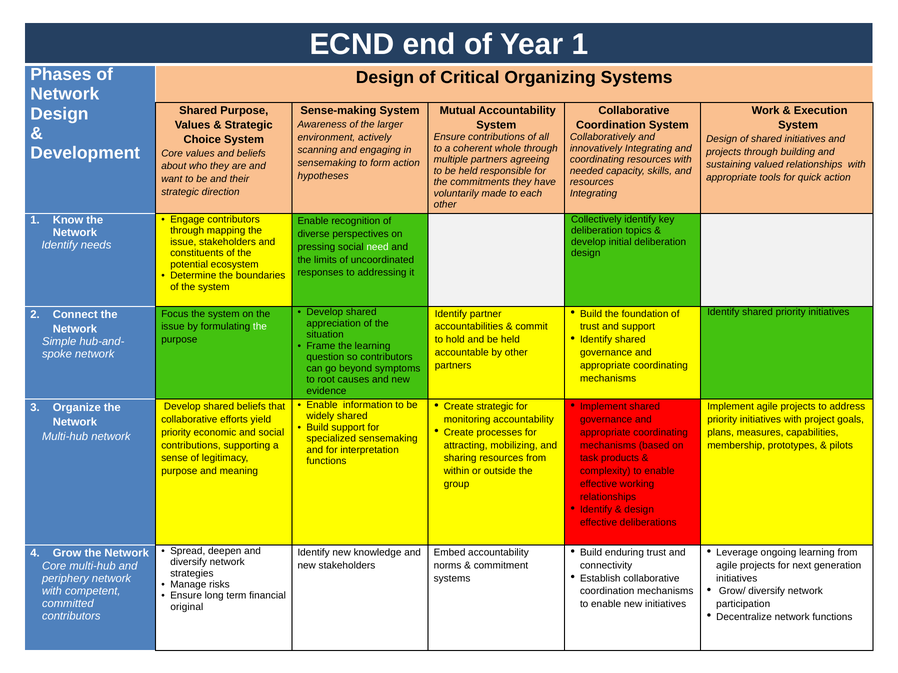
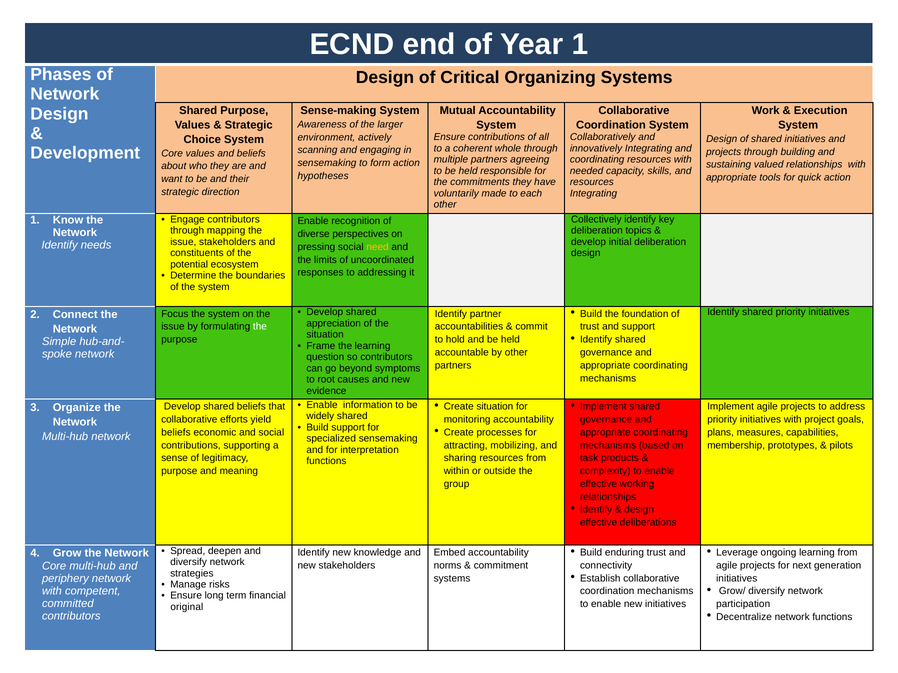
need colour: white -> yellow (378, 247)
Create strategic: strategic -> situation (495, 407)
priority: priority -> beliefs (176, 433)
